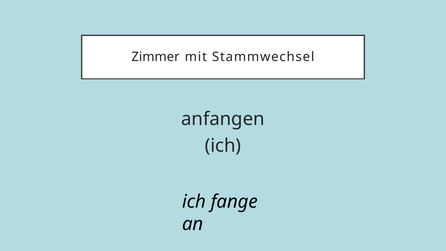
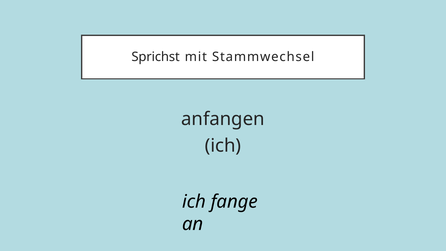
Zimmer: Zimmer -> Sprichst (156, 57)
